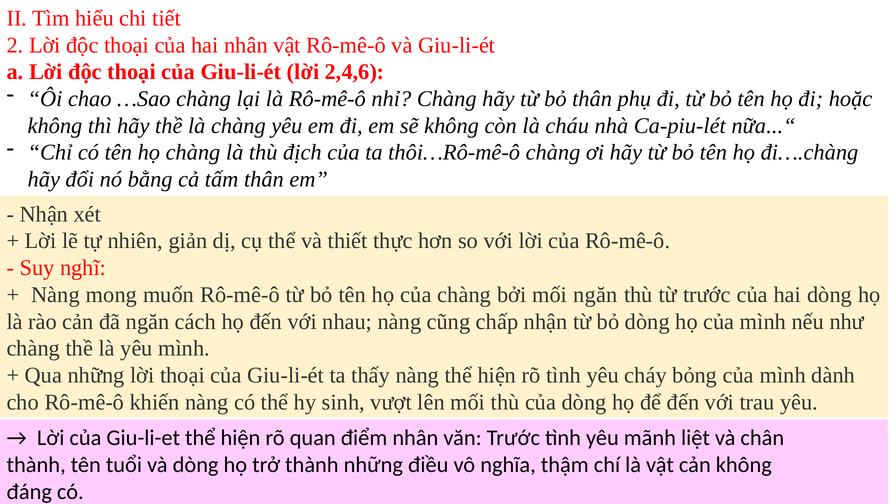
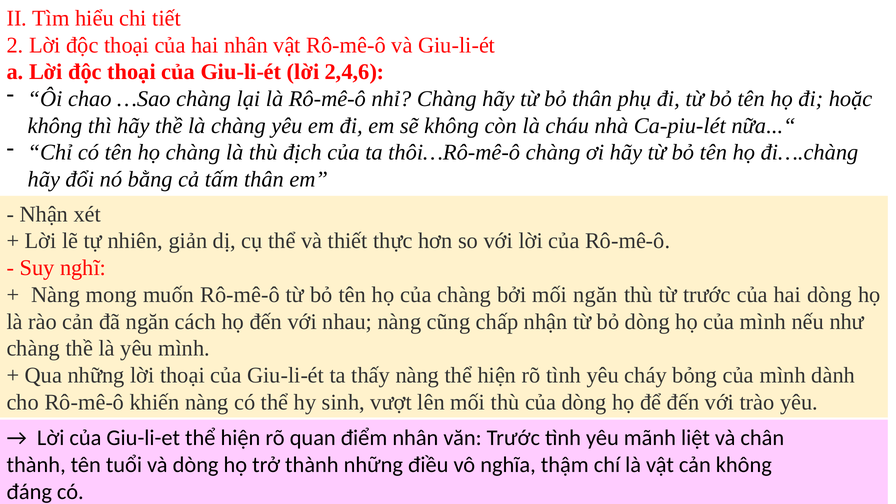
trau: trau -> trào (757, 402)
